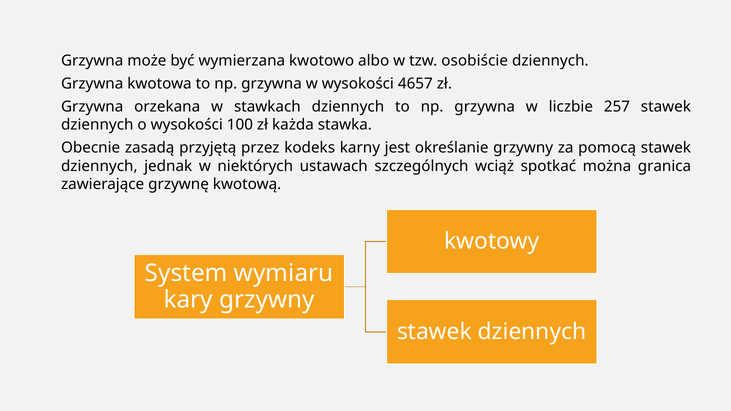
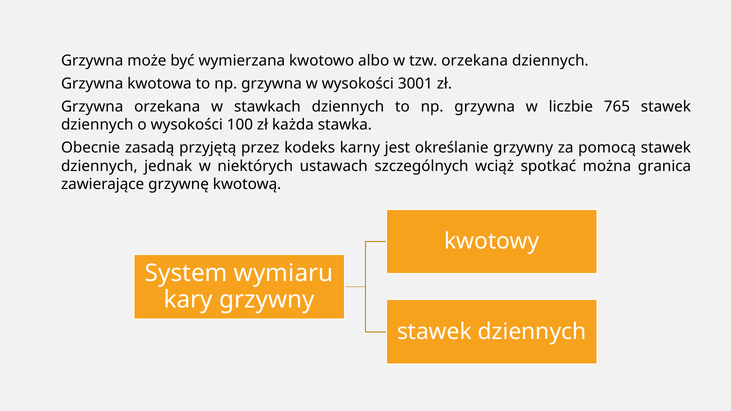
tzw osobiście: osobiście -> orzekana (475, 61)
4657: 4657 -> 3001 (415, 84)
257: 257 -> 765 (617, 107)
